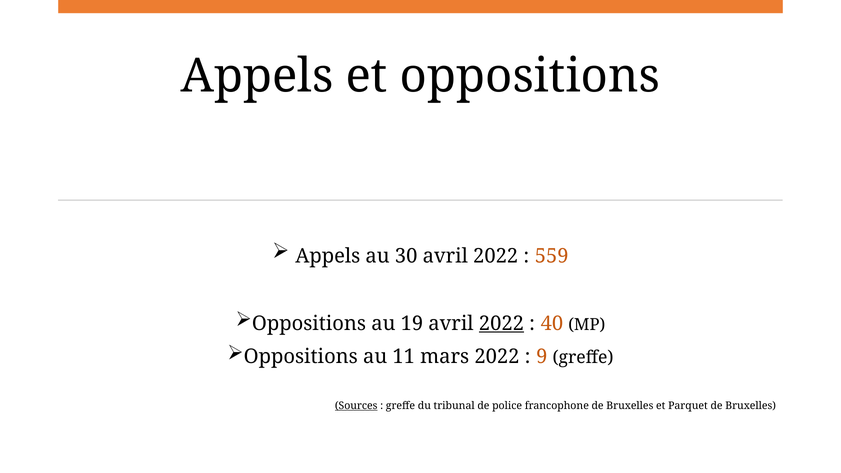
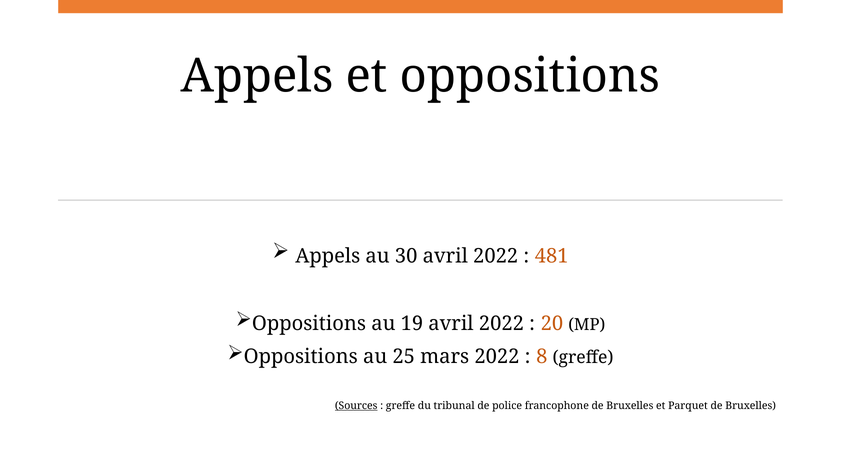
559: 559 -> 481 (552, 256)
2022 underline: present -> none (501, 323)
40: 40 -> 20 (552, 323)
11: 11 -> 25 (404, 357)
9: 9 -> 8 (542, 357)
